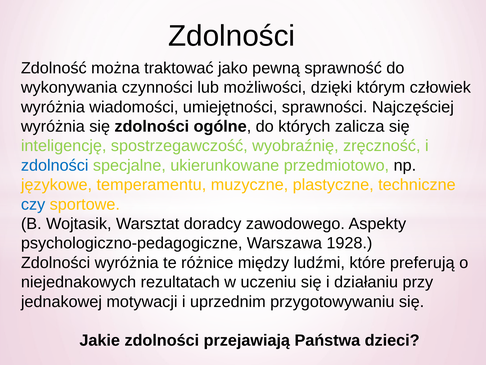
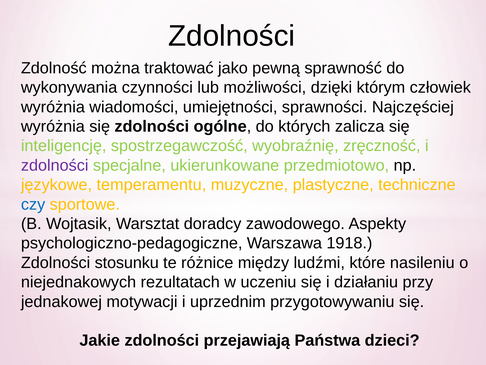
zdolności colour: blue -> purple (55, 165)
1928: 1928 -> 1918 (349, 243)
Zdolności wyróżnia: wyróżnia -> stosunku (127, 262)
preferują: preferują -> nasileniu (422, 262)
